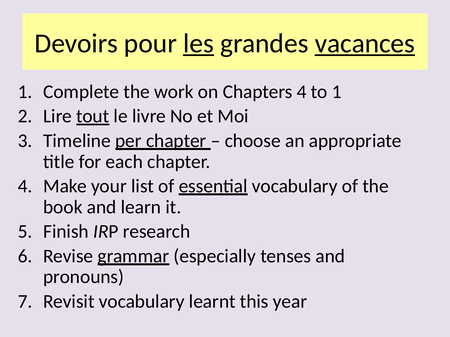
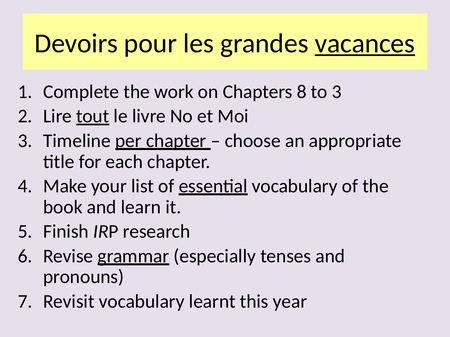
les underline: present -> none (198, 44)
Chapters 4: 4 -> 8 (302, 92)
to 1: 1 -> 3 (337, 92)
